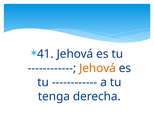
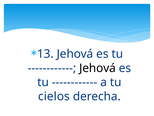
41: 41 -> 13 (45, 54)
Jehová colour: orange -> black (98, 68)
tenga: tenga -> cielos (54, 96)
